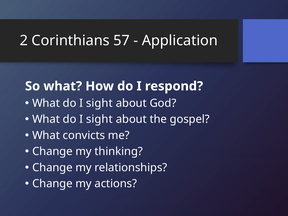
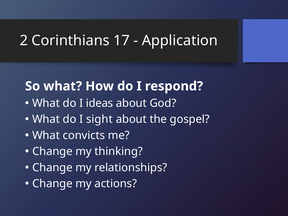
57: 57 -> 17 (122, 41)
sight: sight -> ideas (100, 103)
